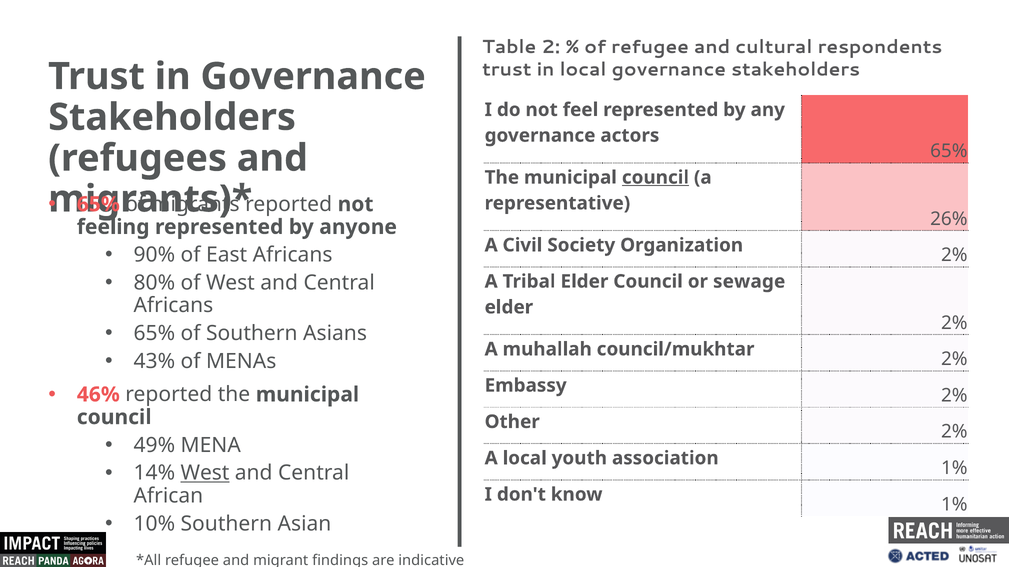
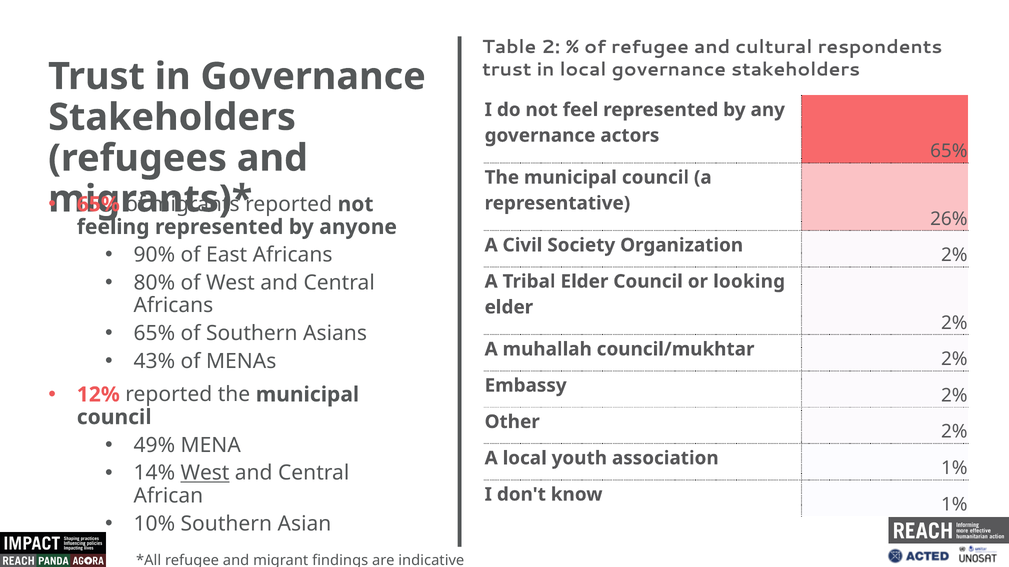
council underline: present -> none (655, 178)
sewage: sewage -> looking (749, 282)
46%: 46% -> 12% (98, 395)
